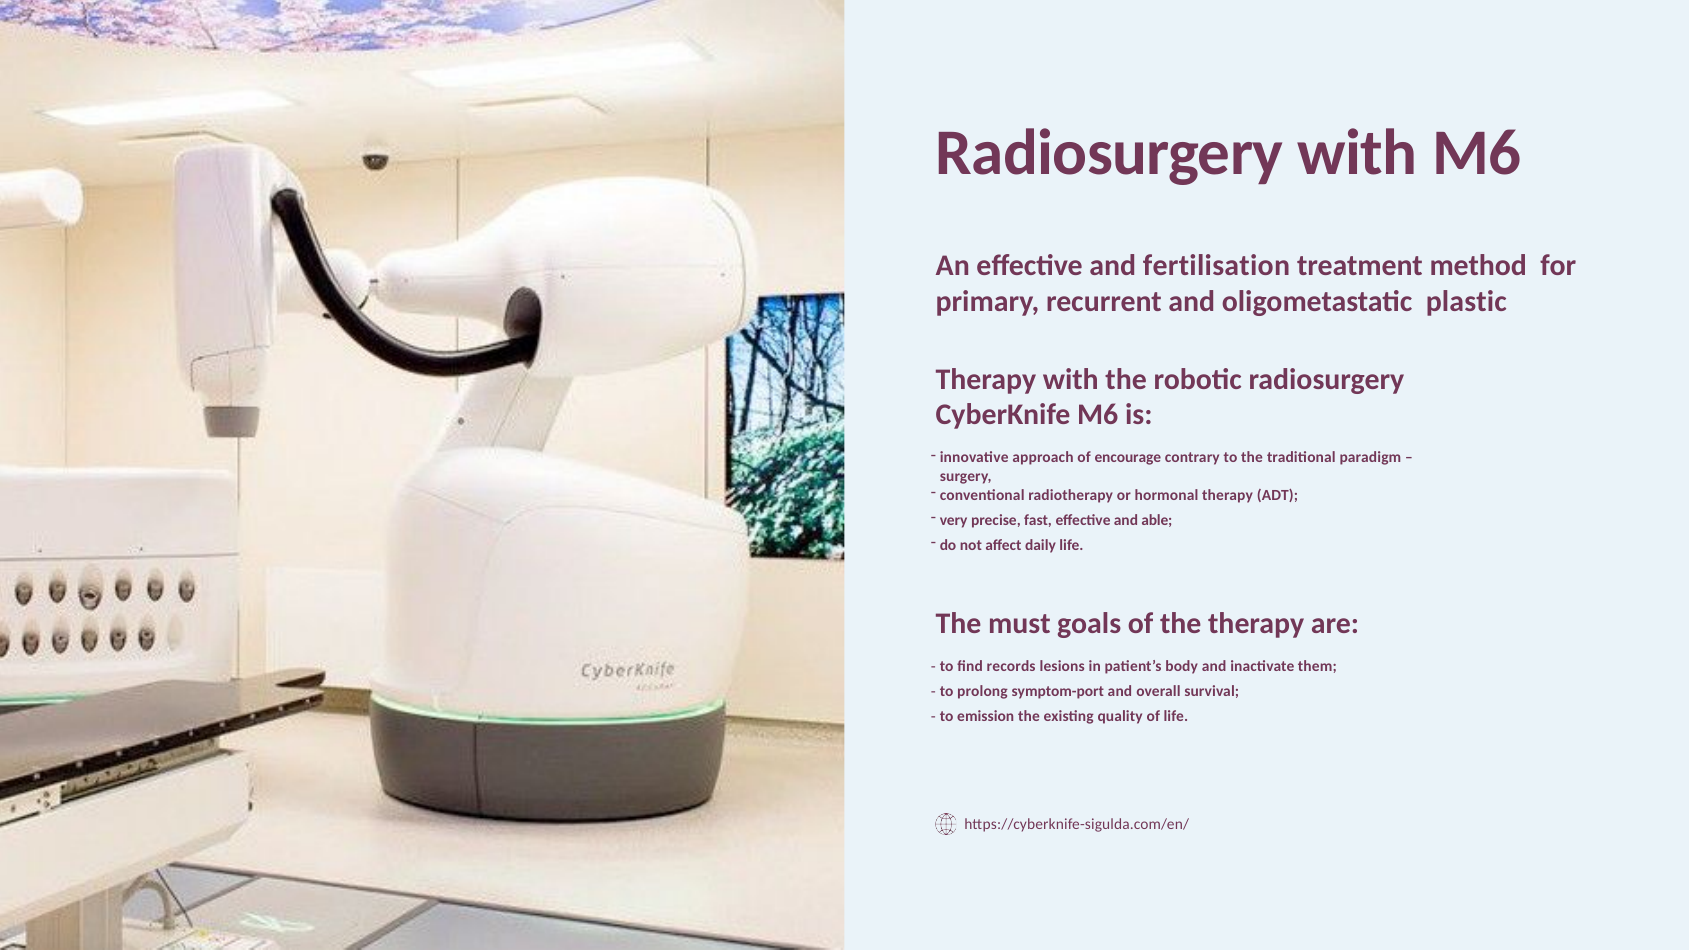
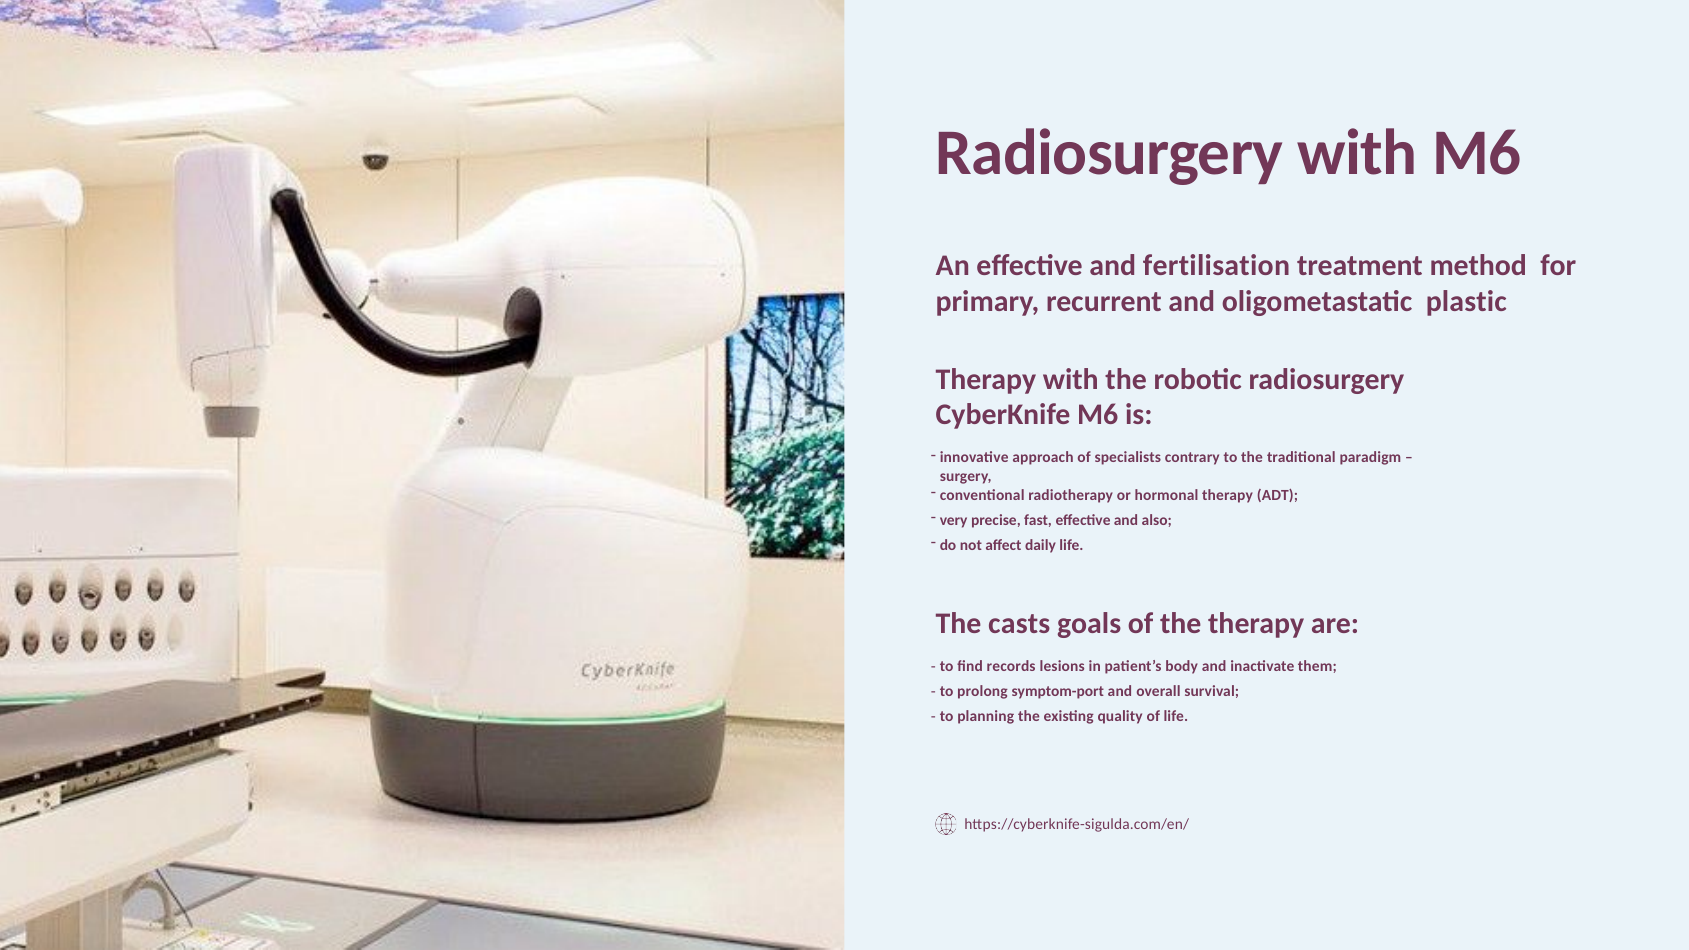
encourage: encourage -> specialists (1128, 458)
able: able -> also (1157, 520)
must: must -> casts (1019, 624)
emission: emission -> planning (986, 717)
